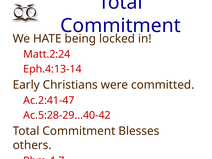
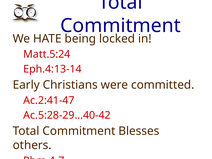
Matt.2:24: Matt.2:24 -> Matt.5:24 (47, 54)
